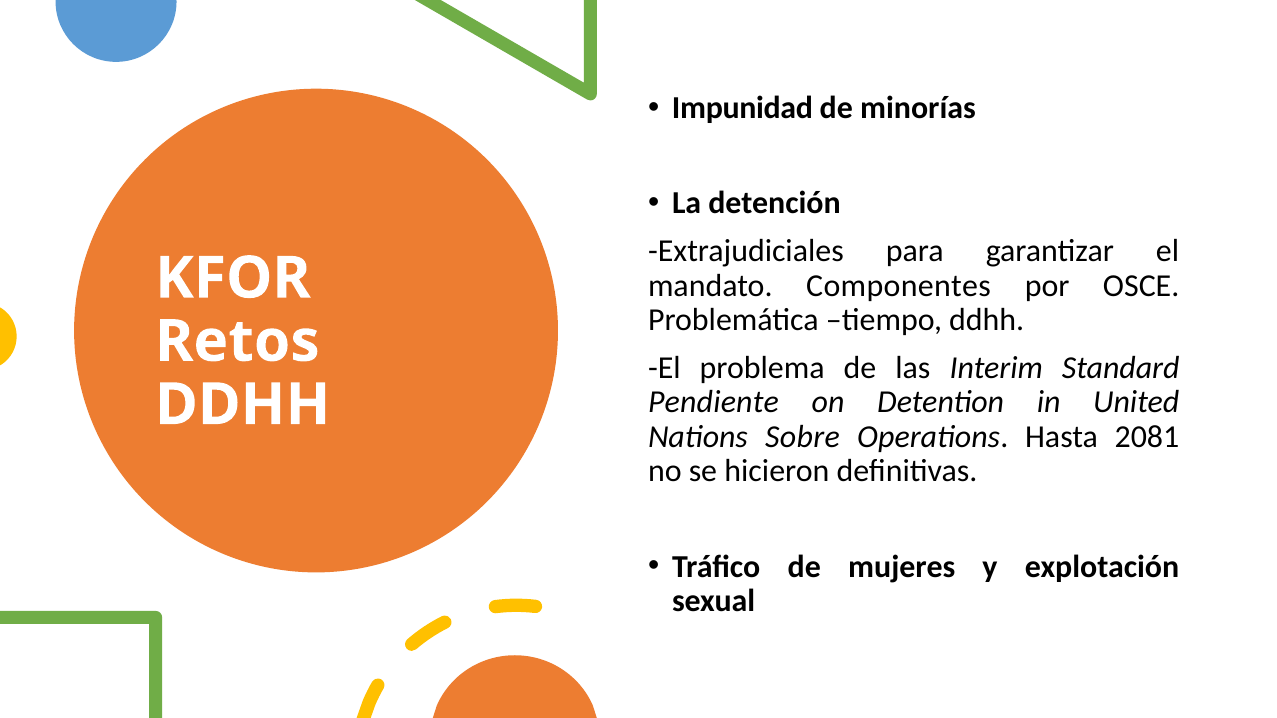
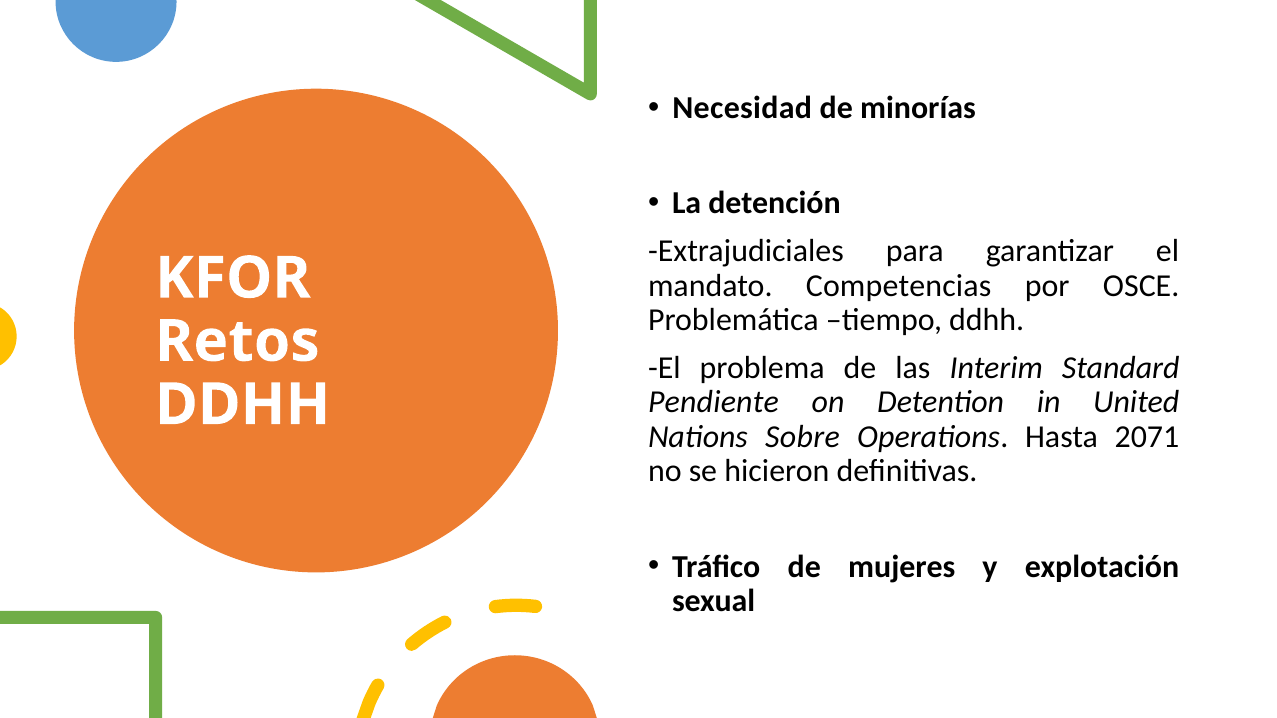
Impunidad: Impunidad -> Necesidad (742, 108)
Componentes: Componentes -> Competencias (899, 286)
2081: 2081 -> 2071 (1147, 437)
